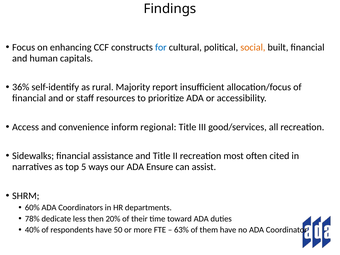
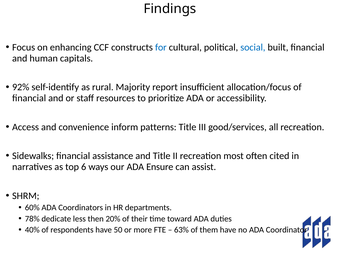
social colour: orange -> blue (253, 47)
36%: 36% -> 92% (21, 87)
regional: regional -> patterns (158, 127)
5: 5 -> 6 (84, 167)
